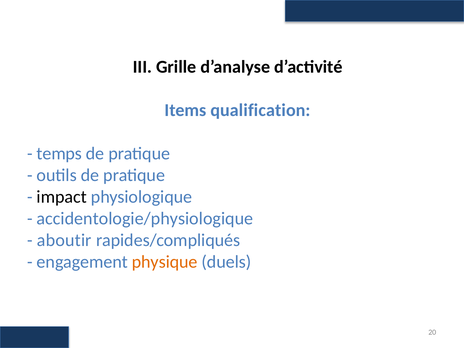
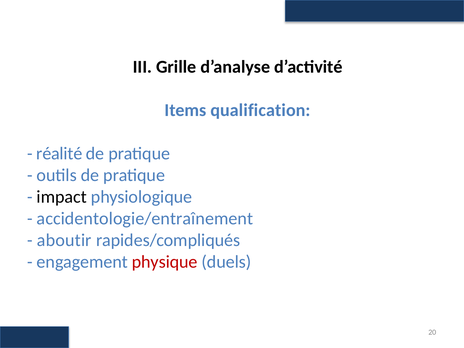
temps: temps -> réalité (59, 153)
accidentologie/physiologique: accidentologie/physiologique -> accidentologie/entraînement (145, 218)
physique colour: orange -> red (165, 262)
